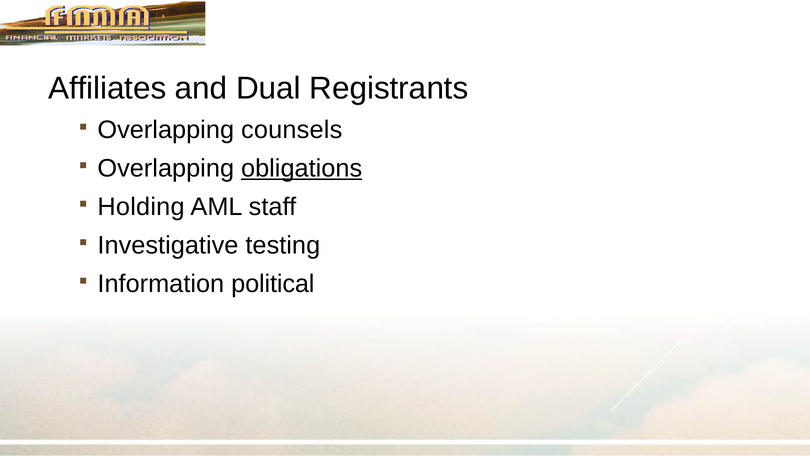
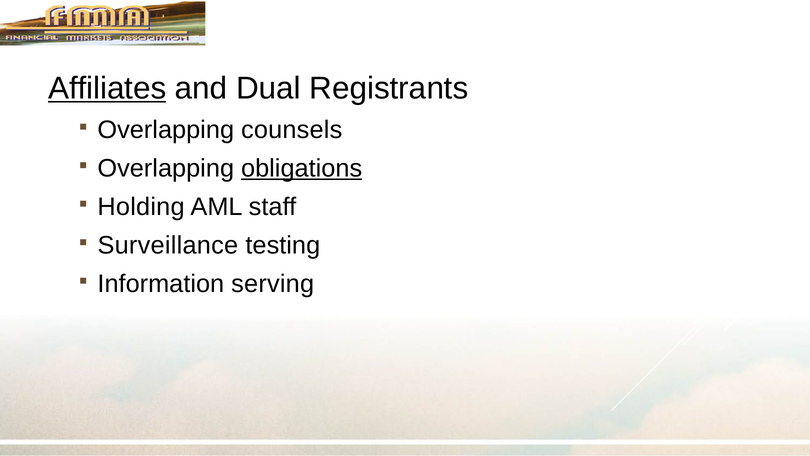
Affiliates underline: none -> present (107, 88)
Investigative: Investigative -> Surveillance (168, 245)
political: political -> serving (273, 284)
